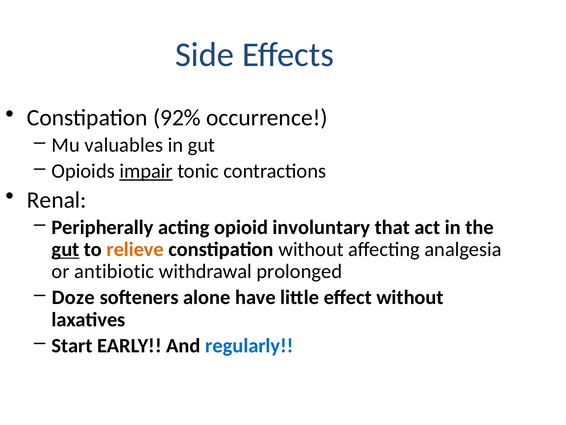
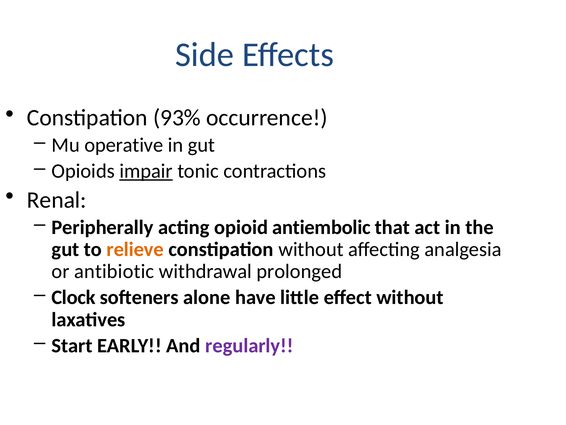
92%: 92% -> 93% (177, 118)
valuables: valuables -> operative (124, 145)
involuntary: involuntary -> antiembolic (321, 227)
gut underline: present -> none (66, 249)
Doze: Doze -> Clock (73, 297)
regularly colour: blue -> purple (249, 345)
